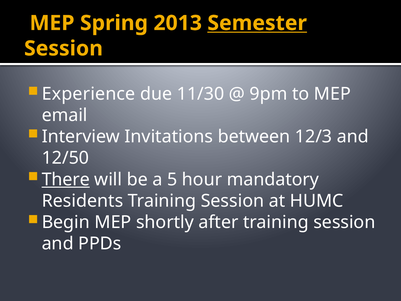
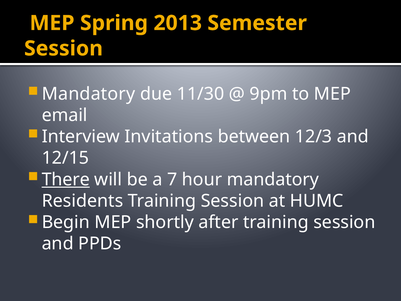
Semester underline: present -> none (257, 23)
Experience: Experience -> Mandatory (89, 94)
12/50: 12/50 -> 12/15 (65, 158)
5: 5 -> 7 (172, 179)
